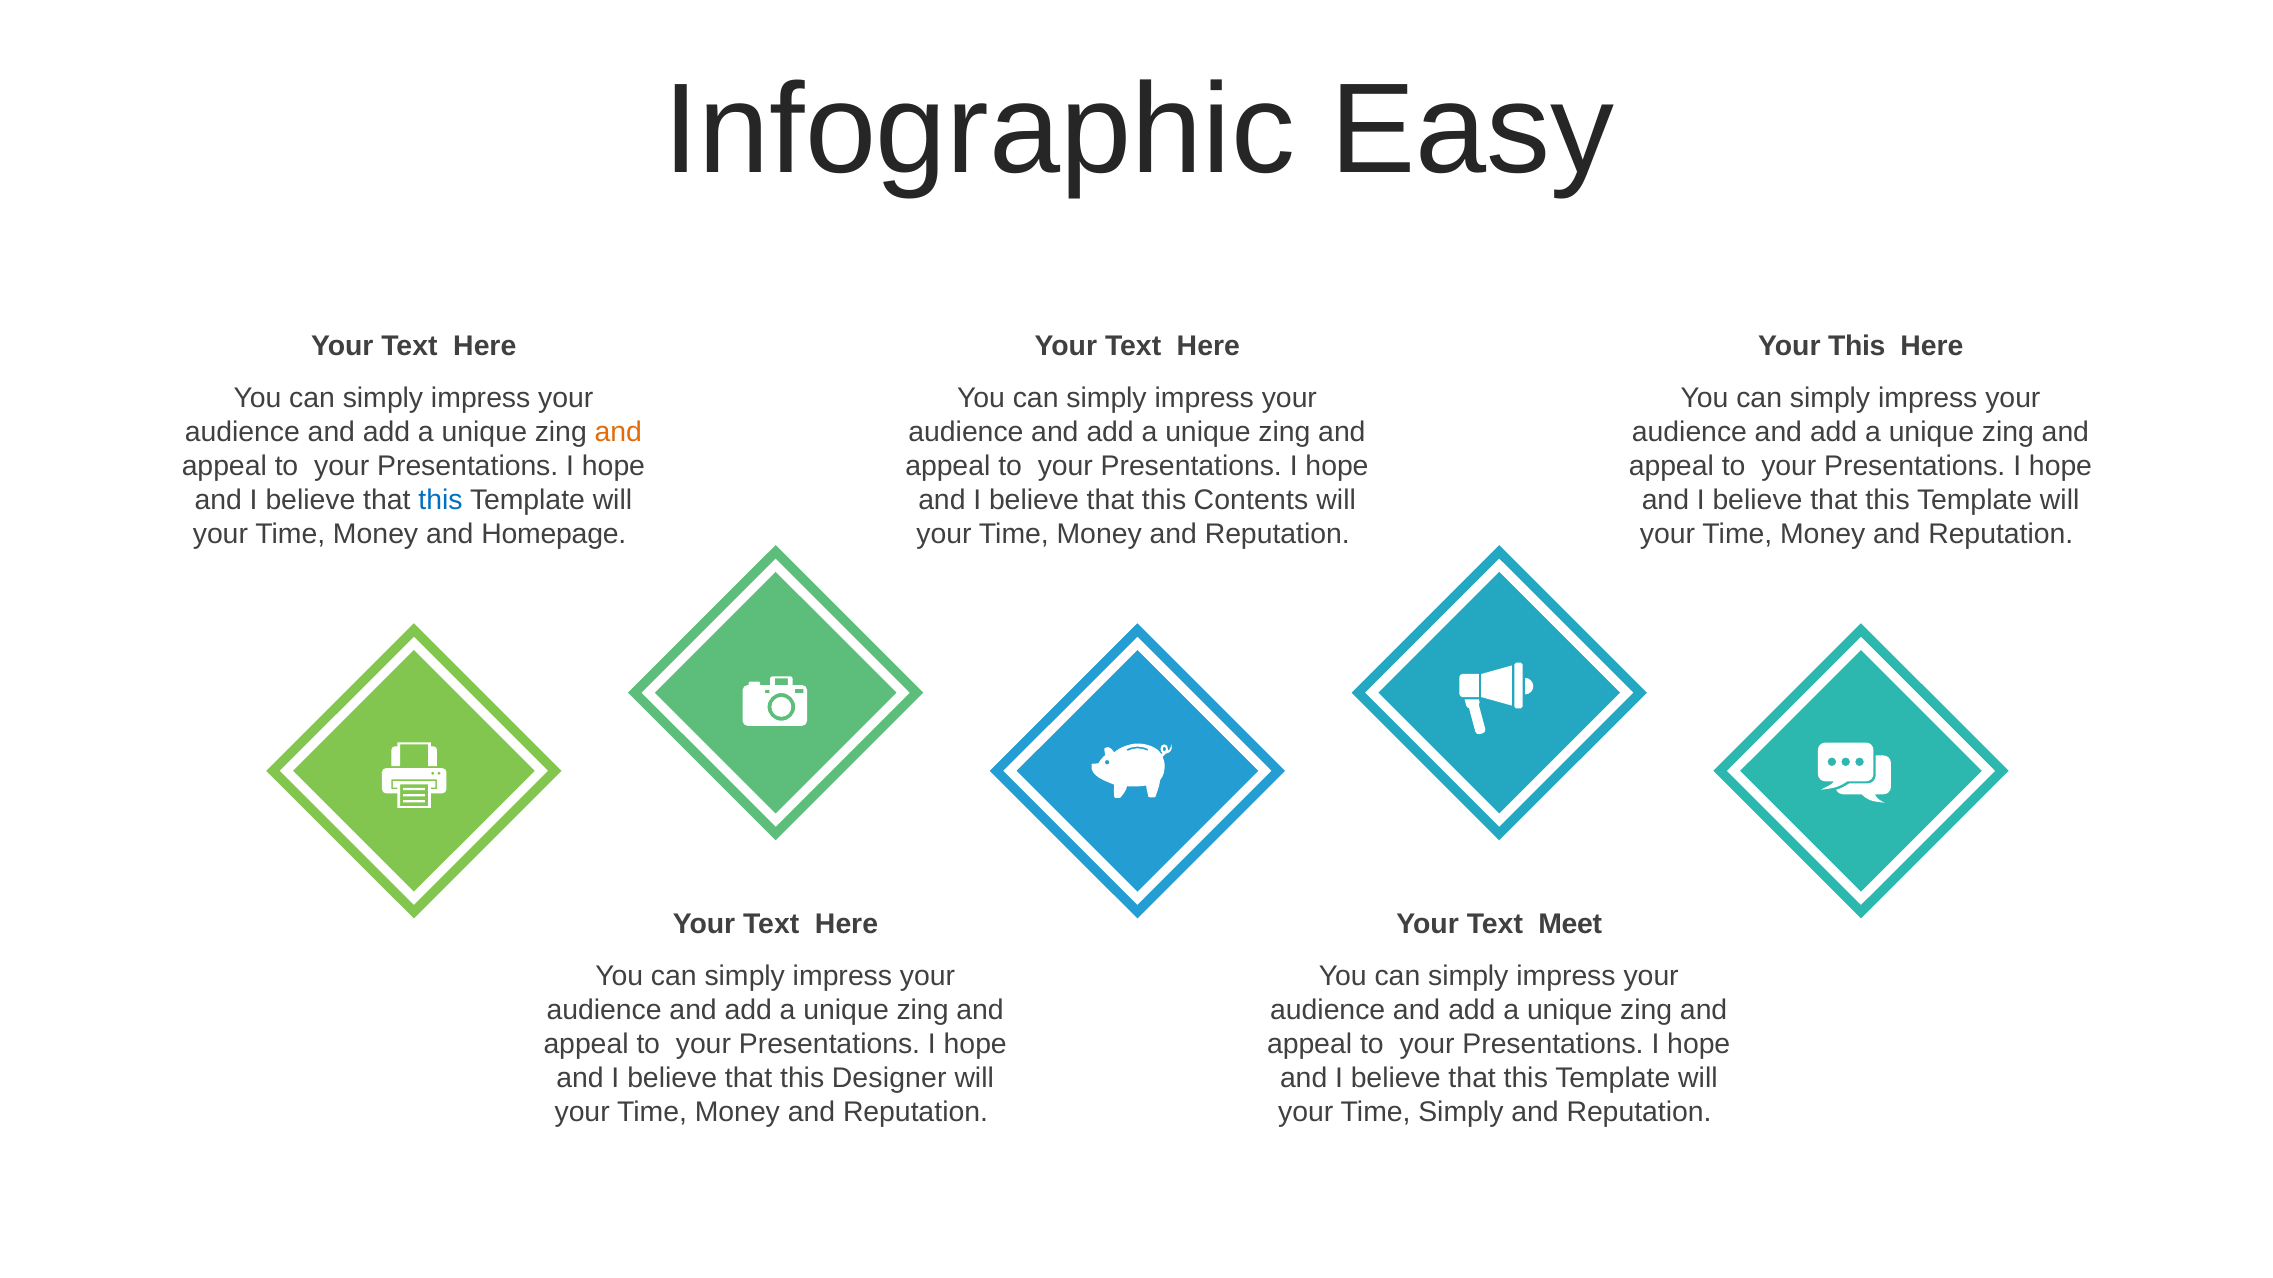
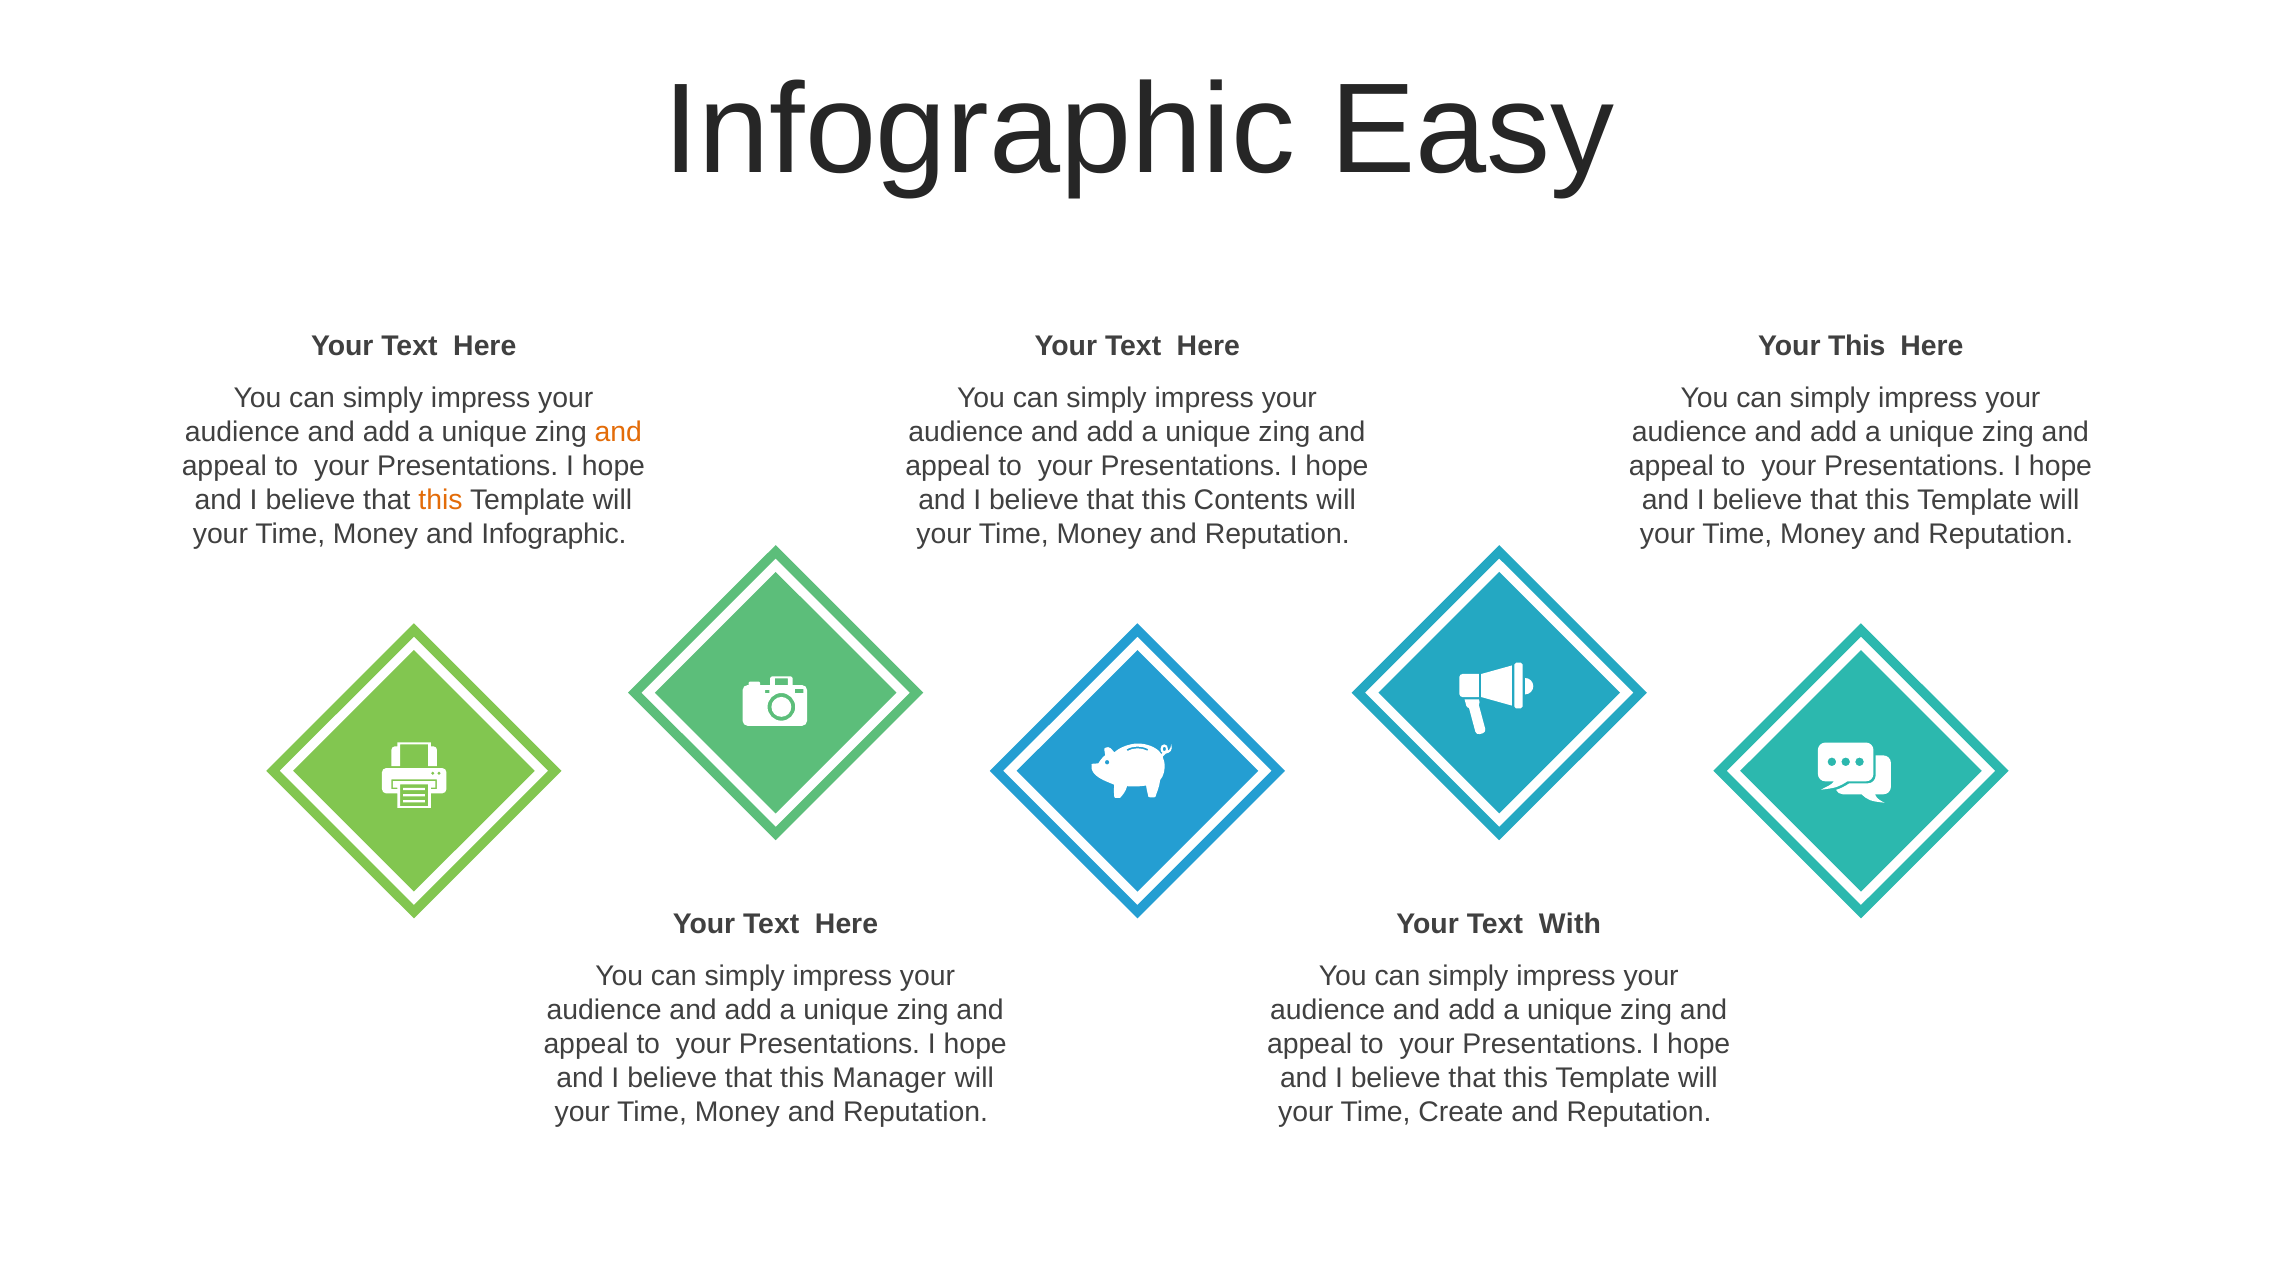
this colour: blue -> orange (440, 500)
and Homepage: Homepage -> Infographic (554, 534)
Meet: Meet -> With (1570, 924)
Designer: Designer -> Manager (889, 1078)
Time Simply: Simply -> Create (1461, 1112)
